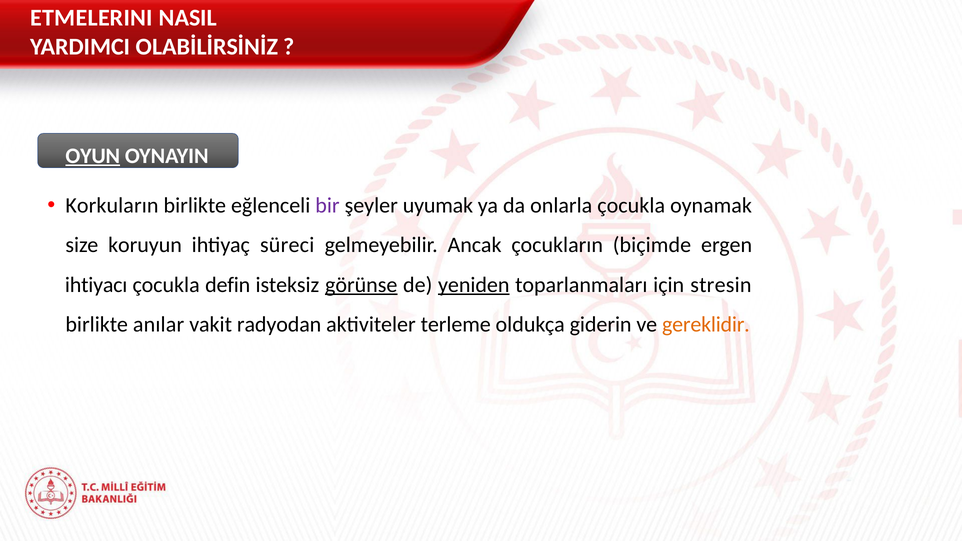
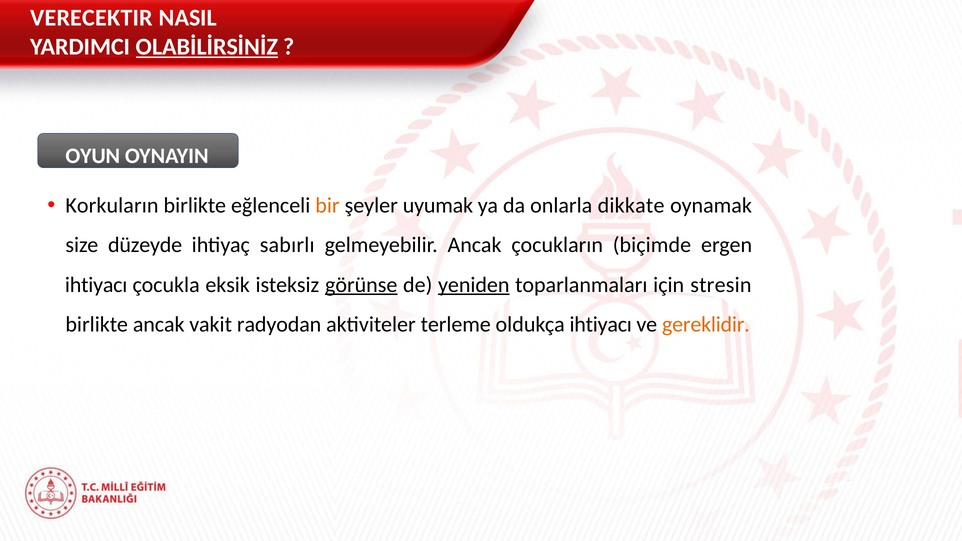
ETMELERINI: ETMELERINI -> VERECEKTIR (92, 18)
OLABİLİRSİNİZ underline: none -> present (207, 47)
OYUN underline: present -> none (93, 156)
bir colour: purple -> orange (328, 205)
onlarla çocukla: çocukla -> dikkate (631, 205)
koruyun: koruyun -> düzeyde (145, 245)
süreci: süreci -> sabırlı (287, 245)
defin: defin -> eksik (228, 285)
birlikte anılar: anılar -> ancak (159, 325)
oldukça giderin: giderin -> ihtiyacı (601, 325)
